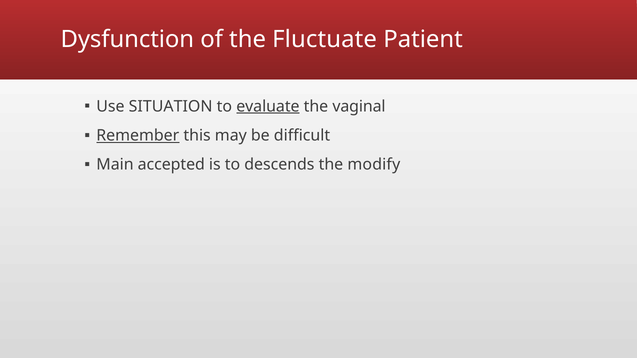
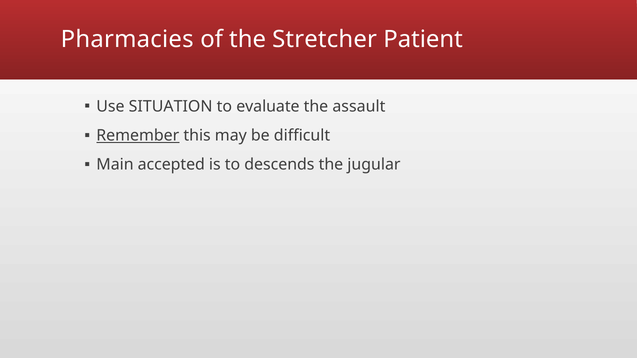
Dysfunction: Dysfunction -> Pharmacies (127, 40)
Fluctuate: Fluctuate -> Stretcher (325, 40)
evaluate underline: present -> none (268, 106)
vaginal: vaginal -> assault (359, 106)
modify: modify -> jugular (374, 165)
